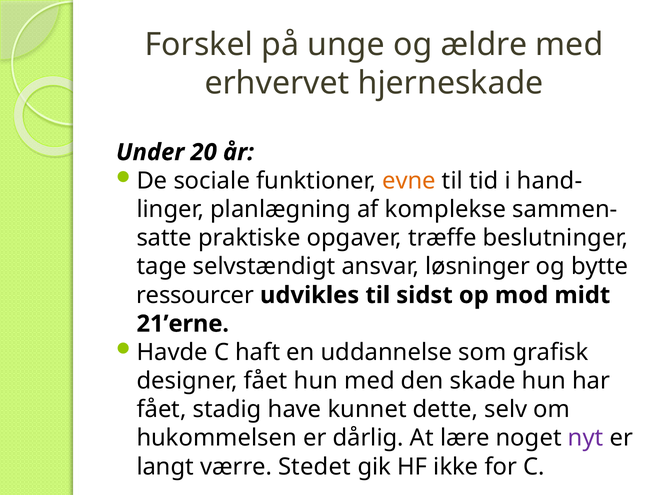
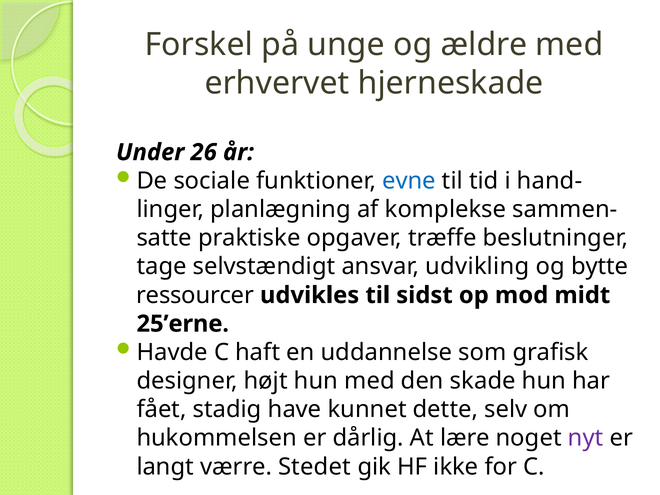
20: 20 -> 26 (204, 152)
evne colour: orange -> blue (409, 181)
løsninger: løsninger -> udvikling (477, 267)
21’erne: 21’erne -> 25’erne (183, 324)
designer fået: fået -> højt (266, 381)
